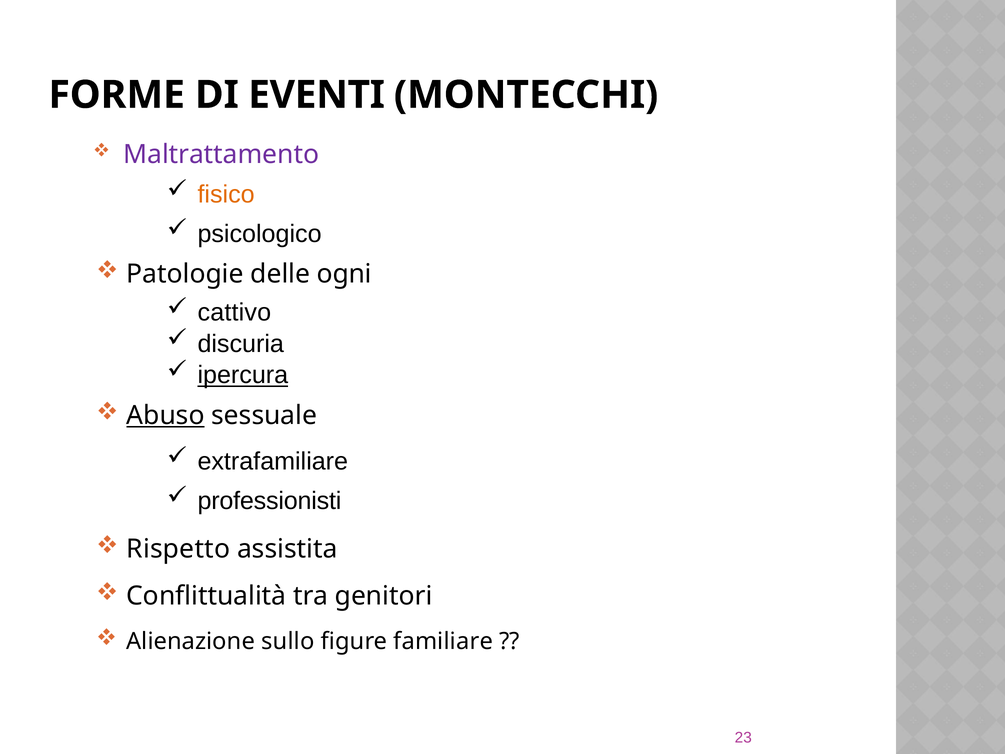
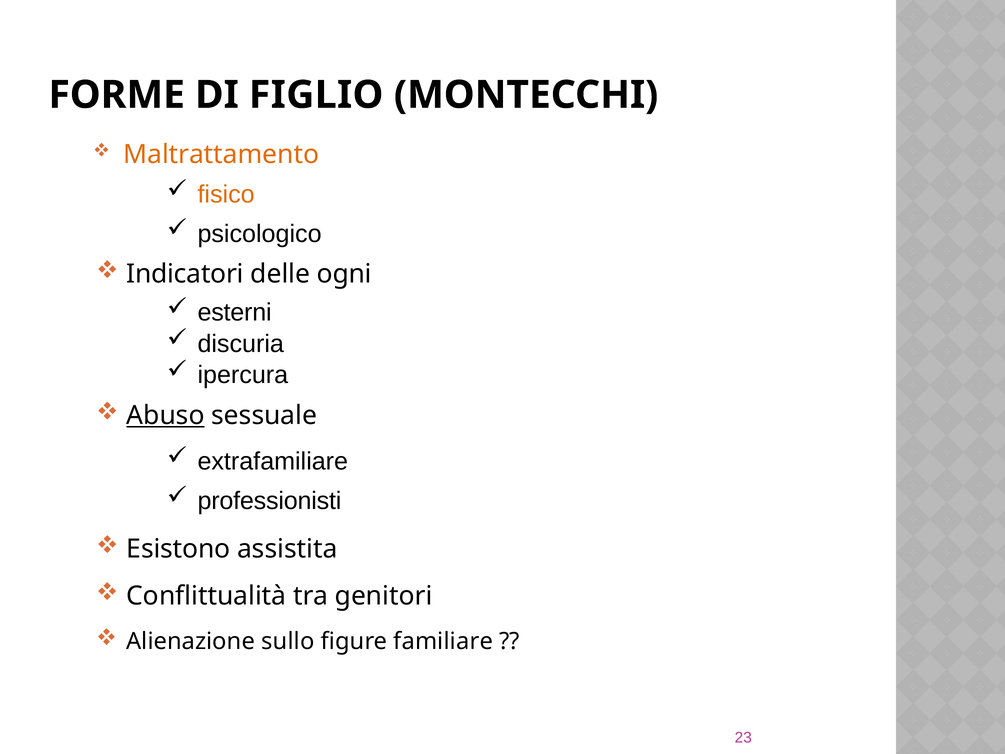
EVENTI: EVENTI -> FIGLIO (316, 95)
Maltrattamento colour: purple -> orange (221, 154)
Patologie: Patologie -> Indicatori (185, 274)
cattivo: cattivo -> esterni (235, 312)
ipercura underline: present -> none (243, 375)
Rispetto: Rispetto -> Esistono (178, 549)
